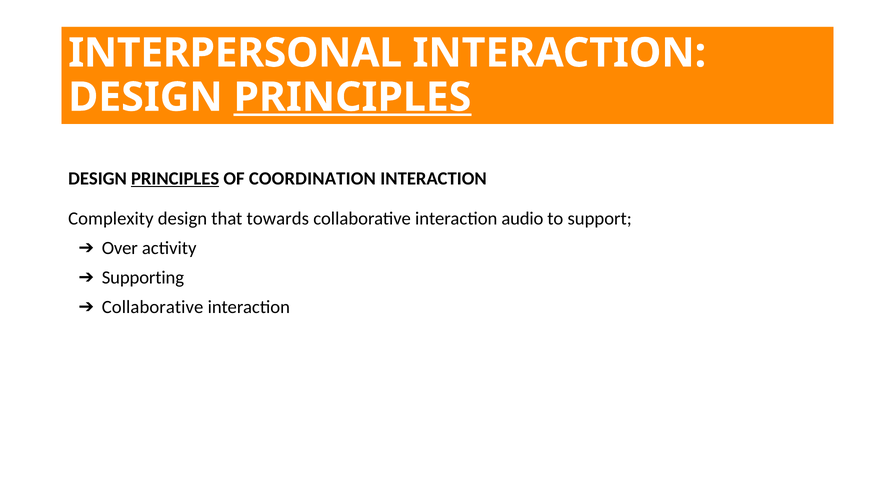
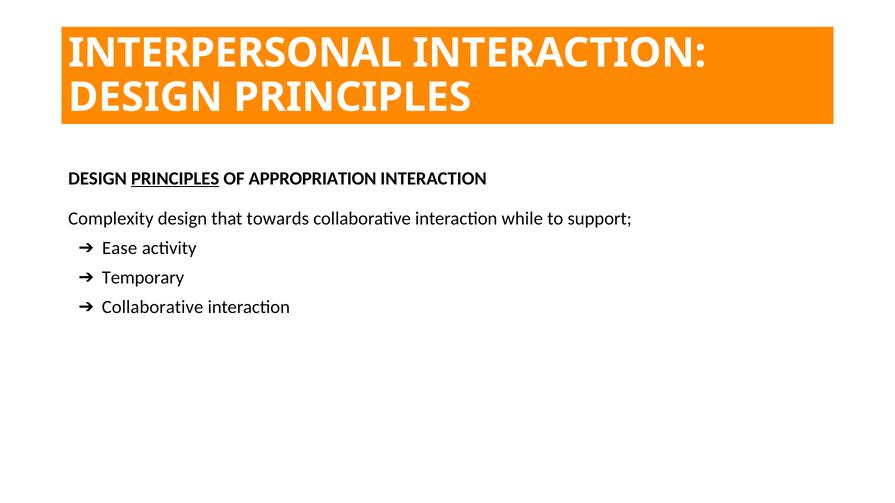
PRINCIPLES underline: present -> none (352, 97)
COORDINATION: COORDINATION -> APPROPRIATION (313, 179)
audio: audio -> while (522, 219)
Over: Over -> Ease (120, 248)
Supporting: Supporting -> Temporary (143, 278)
